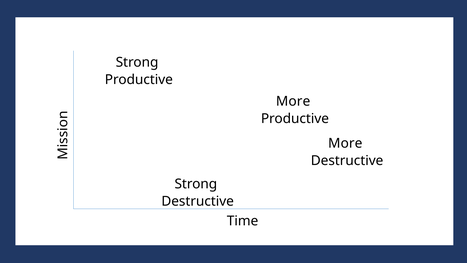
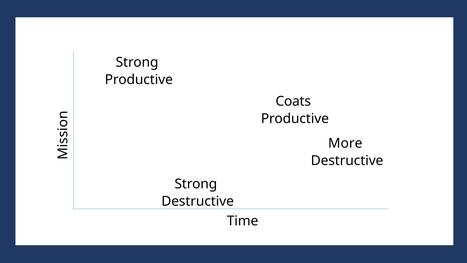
More: More -> Coats (293, 101)
